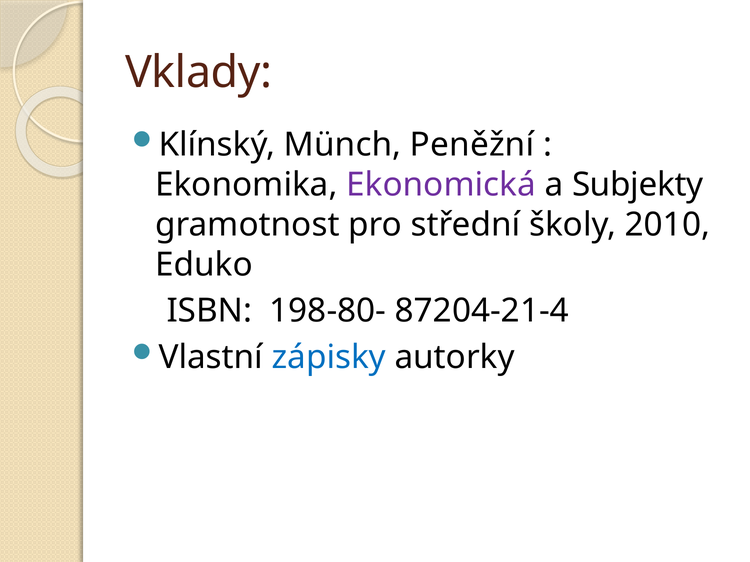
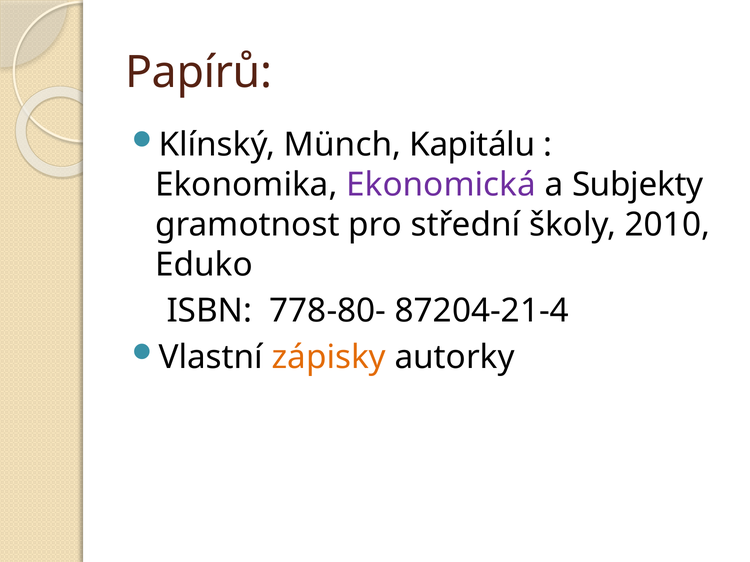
Vklady: Vklady -> Papírů (199, 73)
Peněžní: Peněžní -> Kapitálu (472, 145)
198-80-: 198-80- -> 778-80- (328, 311)
zápisky colour: blue -> orange (329, 357)
